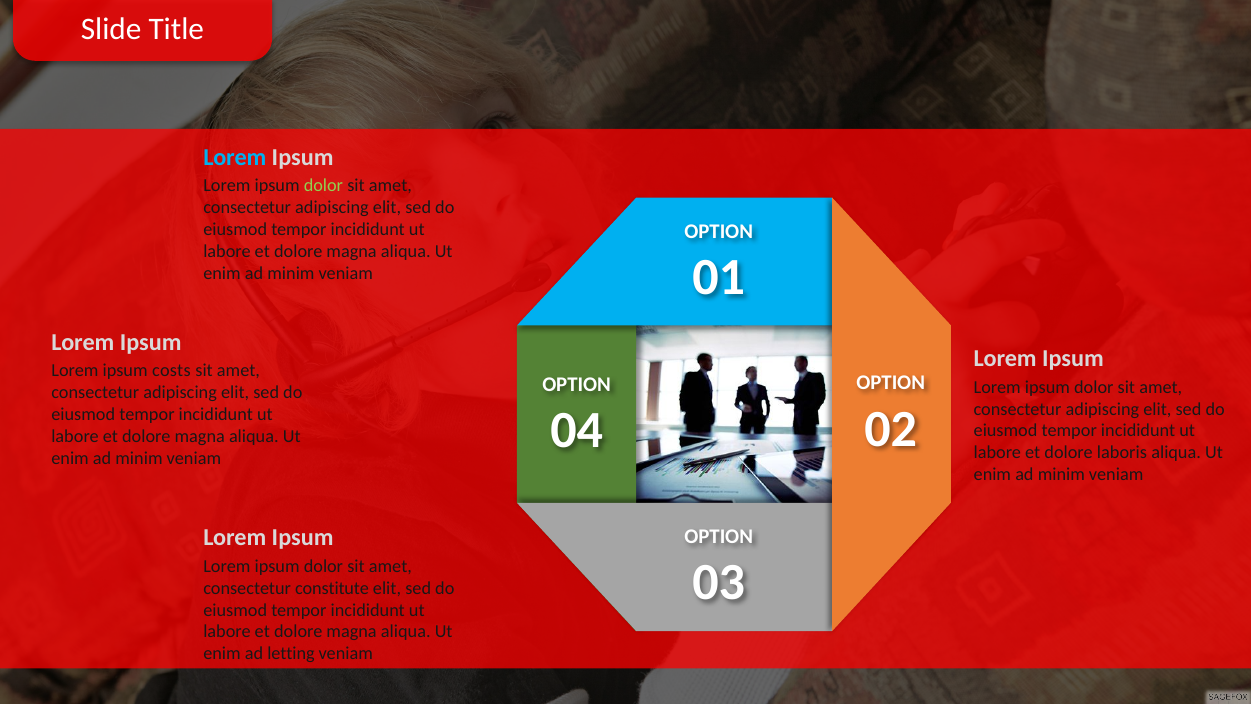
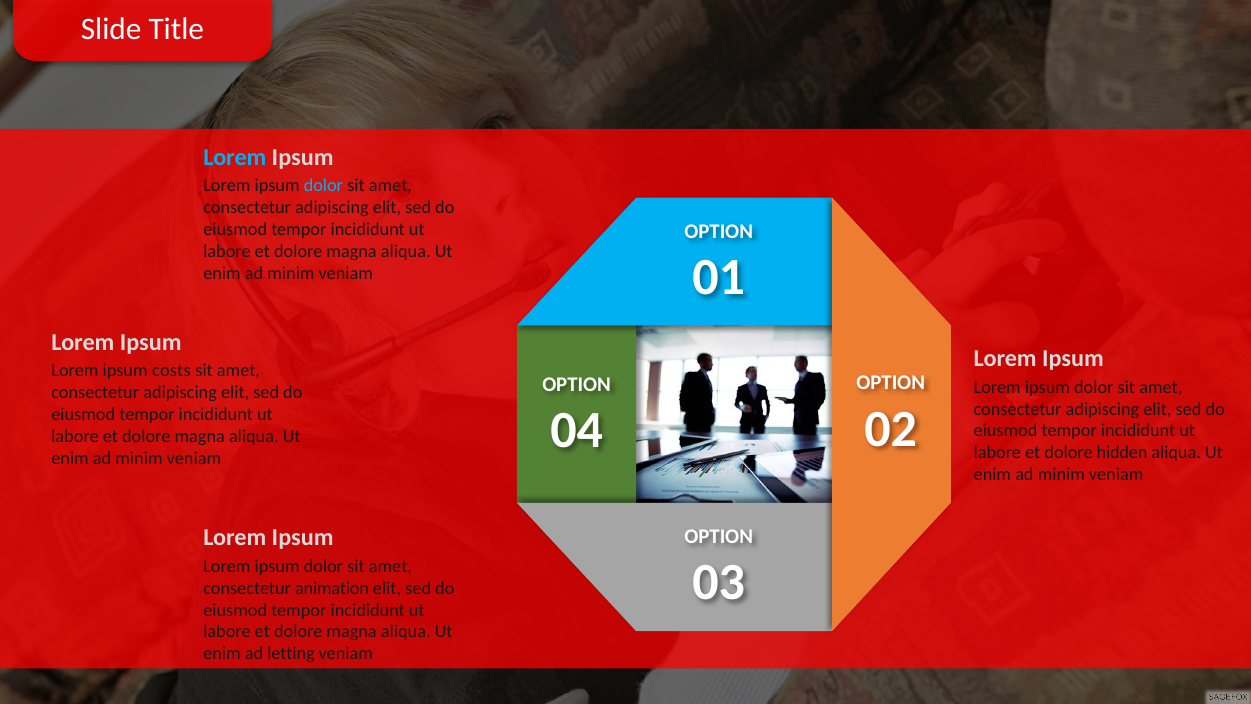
dolor colour: light green -> light blue (323, 186)
laboris: laboris -> hidden (1122, 453)
constitute: constitute -> animation (332, 588)
